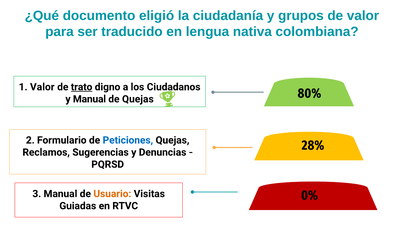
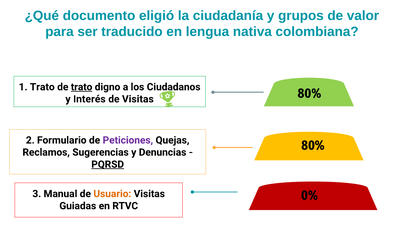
1 Valor: Valor -> Trato (42, 87)
y Manual: Manual -> Interés (89, 99)
de Quejas: Quejas -> Visitas (138, 99)
Peticiones colour: blue -> purple (128, 140)
28%: 28% -> 80% (313, 146)
PQRSD underline: none -> present (108, 165)
